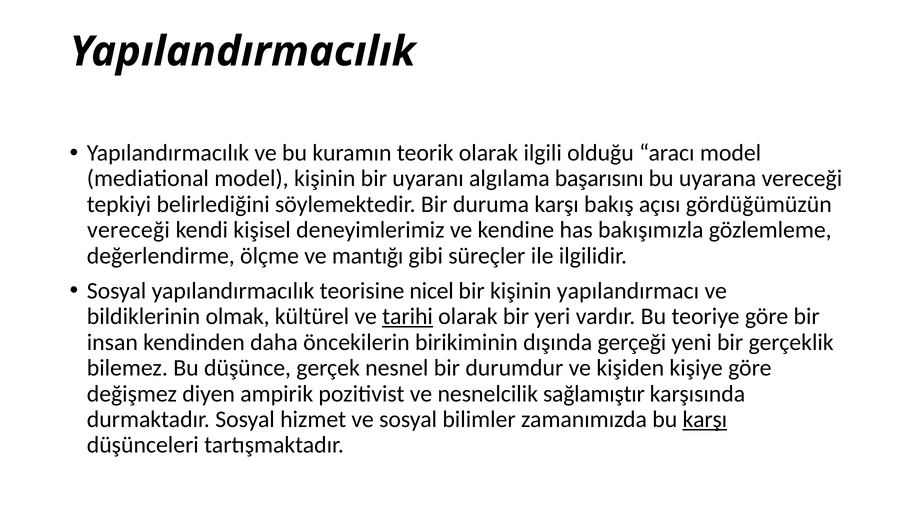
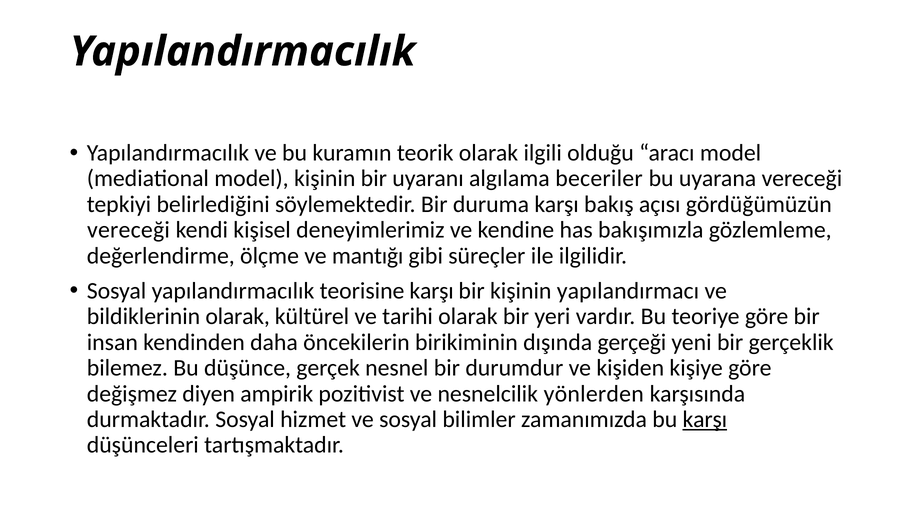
başarısını: başarısını -> beceriler (599, 179)
teorisine nicel: nicel -> karşı (432, 291)
bildiklerinin olmak: olmak -> olarak (238, 317)
tarihi underline: present -> none (408, 317)
sağlamıştır: sağlamıştır -> yönlerden (594, 394)
